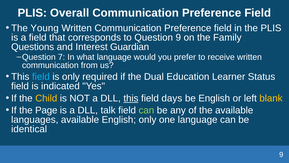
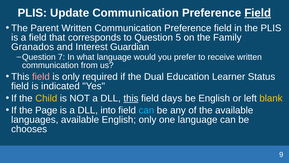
Overall: Overall -> Update (70, 13)
Field underline: none -> present (258, 13)
Young: Young -> Parent (45, 28)
Question 9: 9 -> 5 (178, 37)
Questions: Questions -> Granados (33, 47)
field colour: light blue -> pink (41, 77)
talk: talk -> into (108, 110)
can colour: light green -> light blue (146, 110)
identical: identical -> chooses (29, 129)
